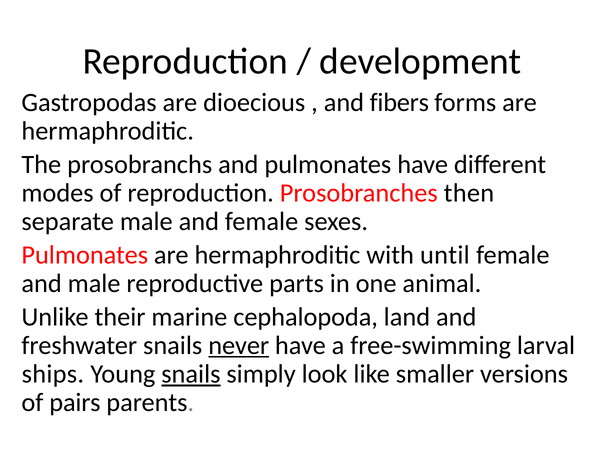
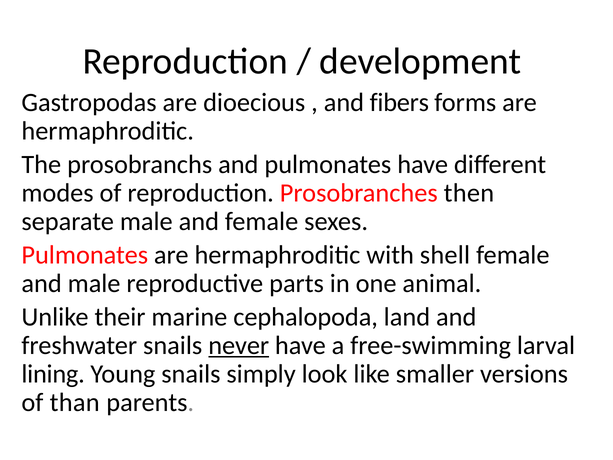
until: until -> shell (445, 255)
ships: ships -> lining (53, 374)
snails underline: present -> none (191, 374)
pairs: pairs -> than (75, 402)
